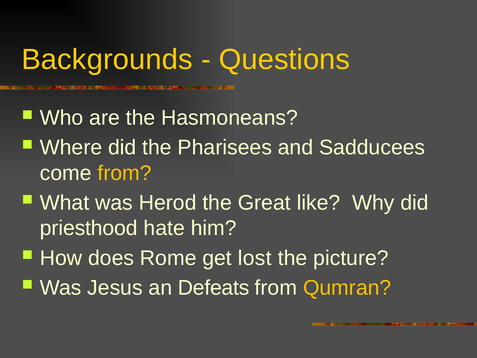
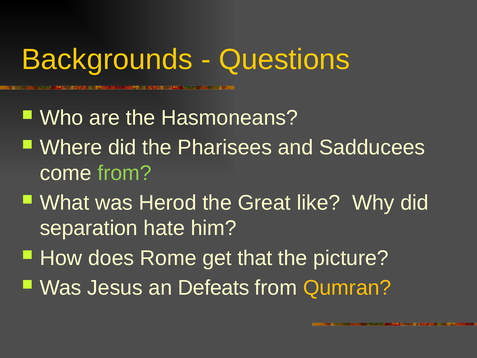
from colour: yellow -> light green (125, 173)
priesthood: priesthood -> separation (89, 228)
lost: lost -> that (255, 258)
